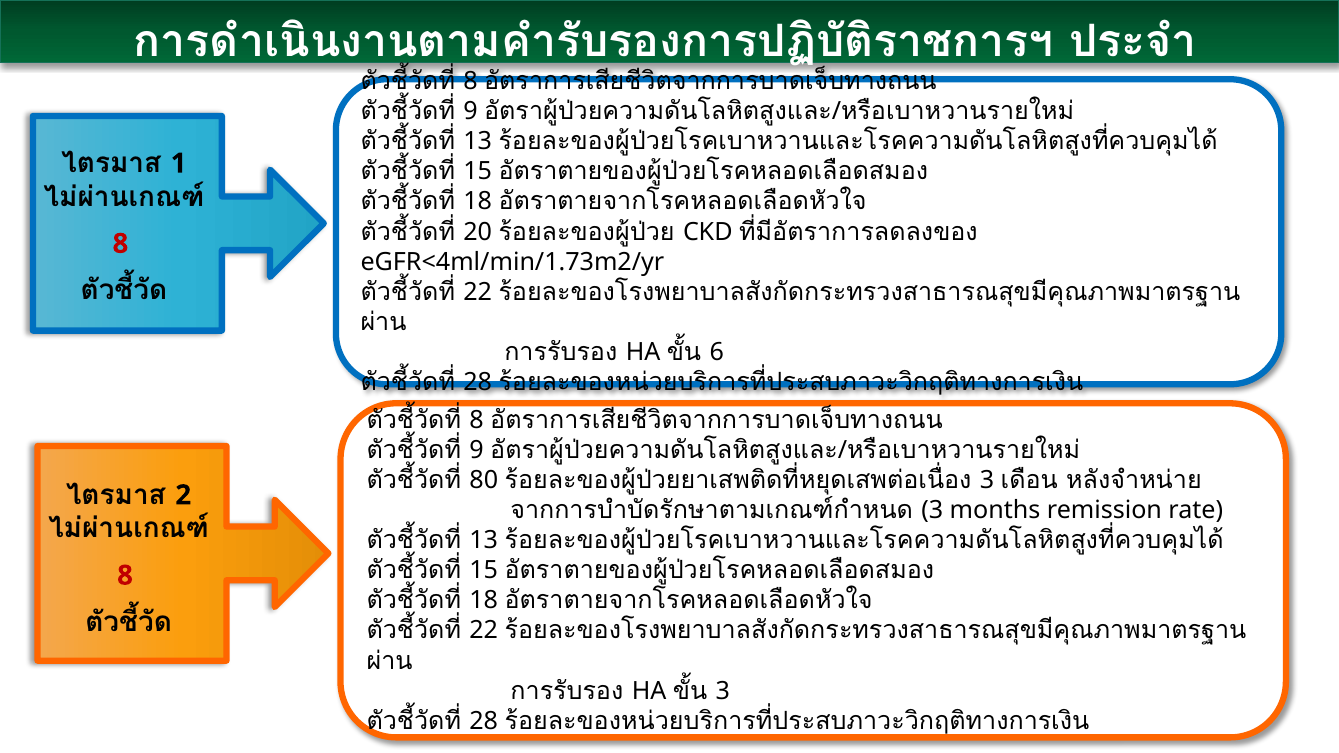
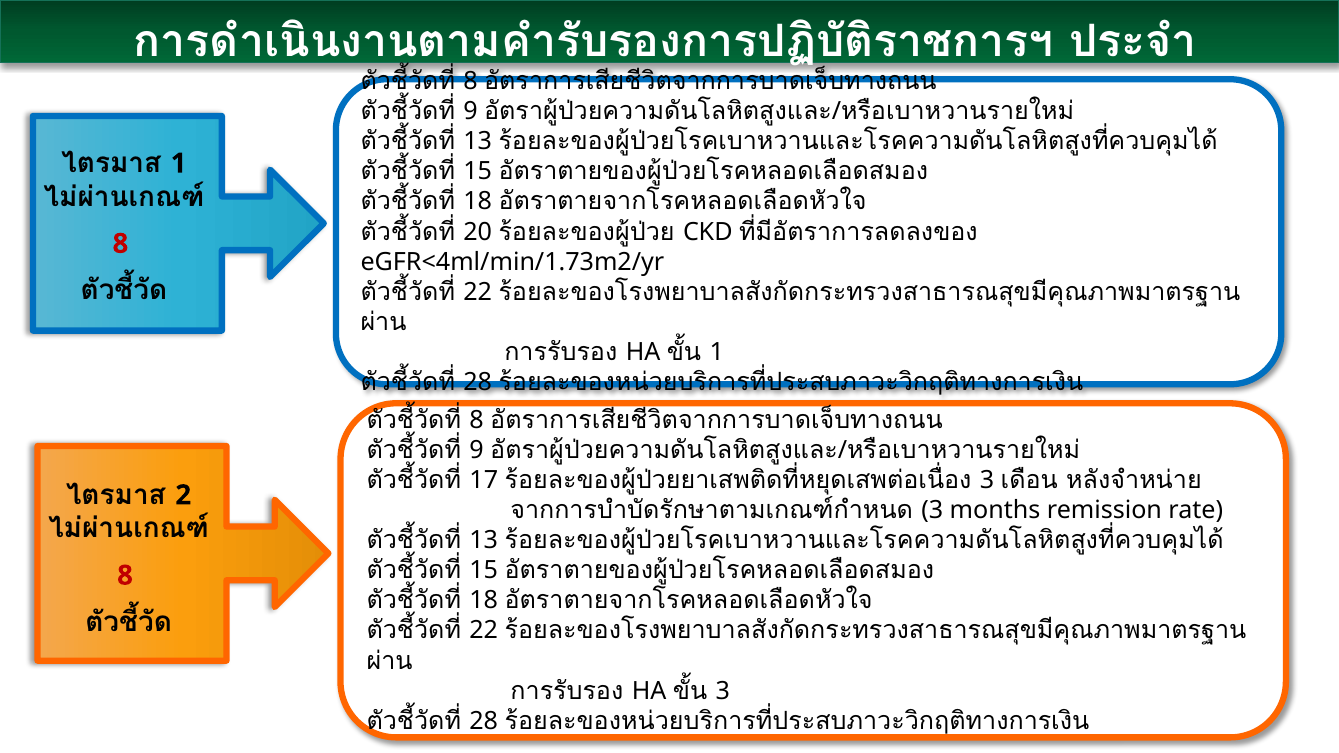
6: 6 -> 1 (717, 352)
80: 80 -> 17 (484, 480)
